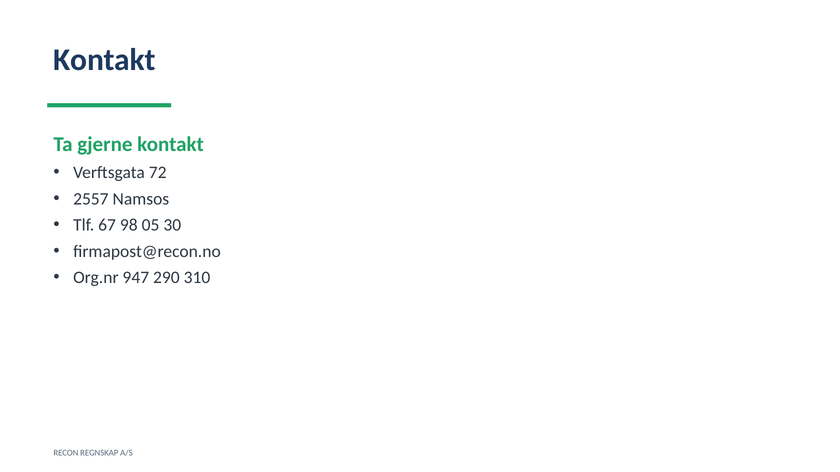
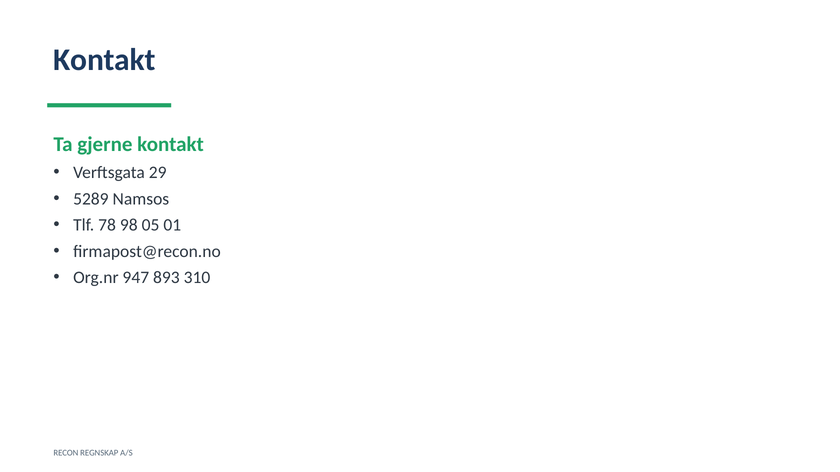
72: 72 -> 29 (158, 173)
2557: 2557 -> 5289 (91, 199)
67: 67 -> 78 (107, 225)
30: 30 -> 01 (172, 225)
290: 290 -> 893 (166, 278)
